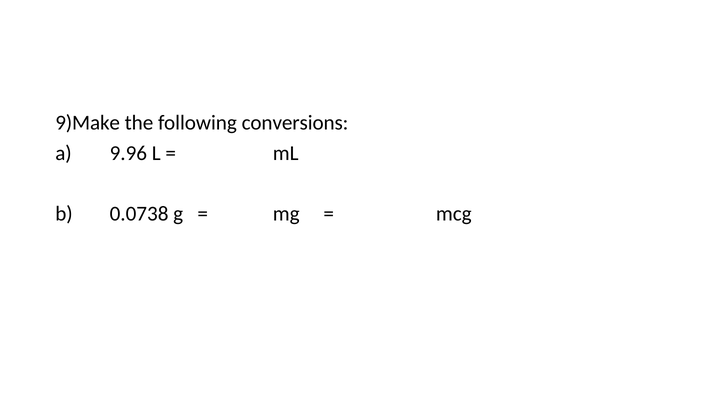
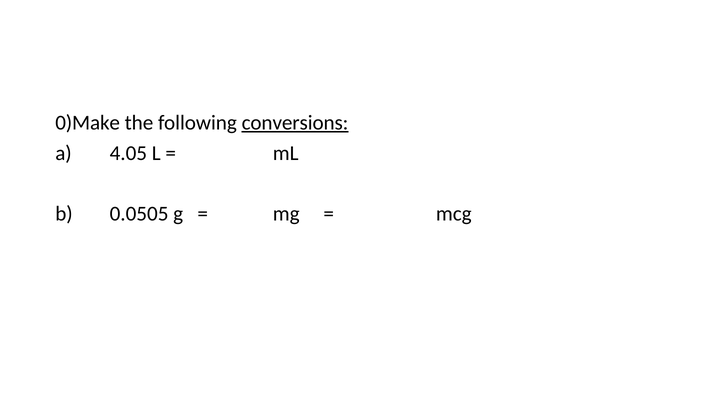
9)Make: 9)Make -> 0)Make (88, 123)
conversions underline: none -> present (295, 123)
9.96: 9.96 -> 4.05 (128, 153)
0.0738: 0.0738 -> 0.0505 (139, 214)
